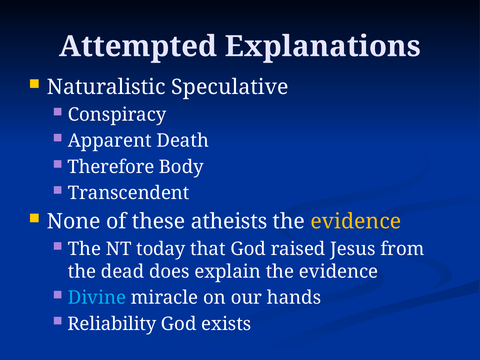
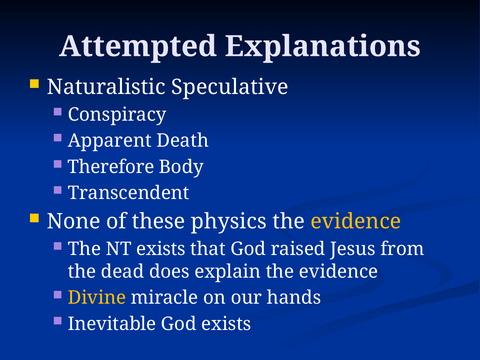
atheists: atheists -> physics (229, 222)
NT today: today -> exists (161, 249)
Divine colour: light blue -> yellow (97, 298)
Reliability: Reliability -> Inevitable (112, 324)
